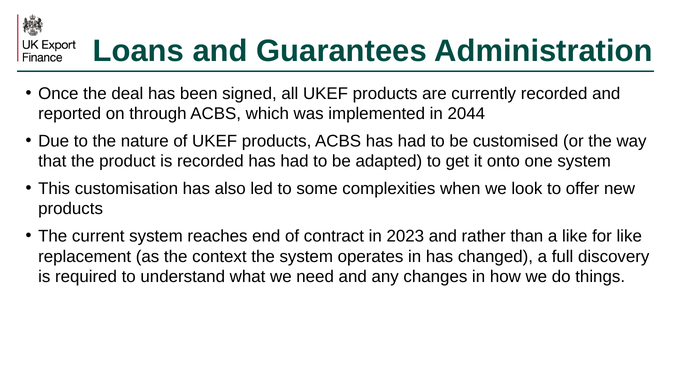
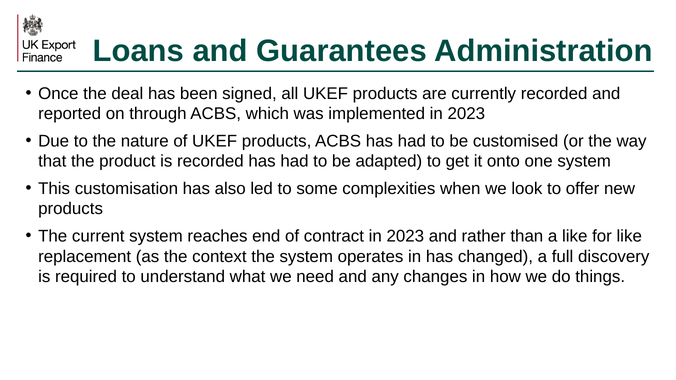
implemented in 2044: 2044 -> 2023 (466, 114)
